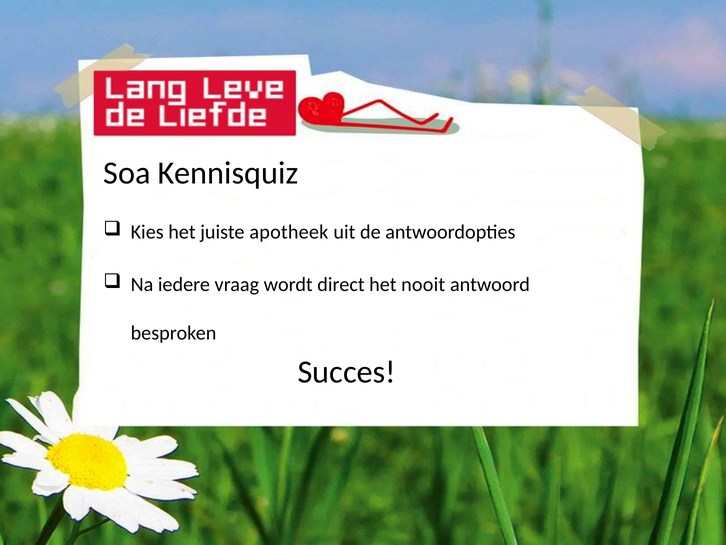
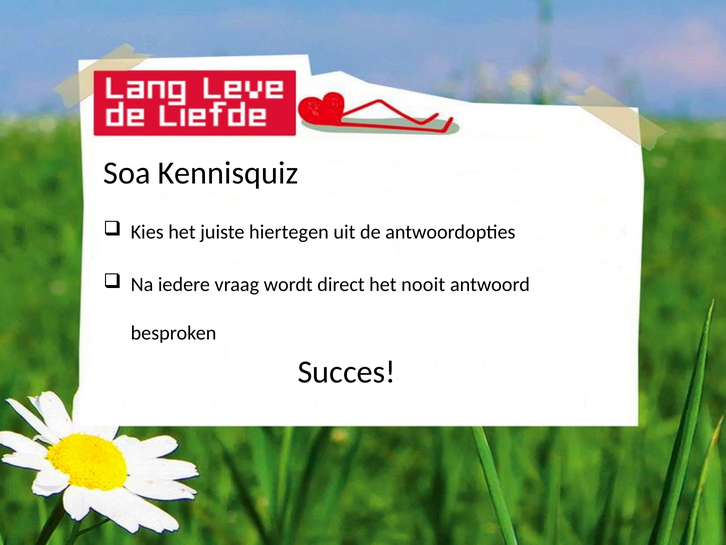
apotheek: apotheek -> hiertegen (289, 232)
